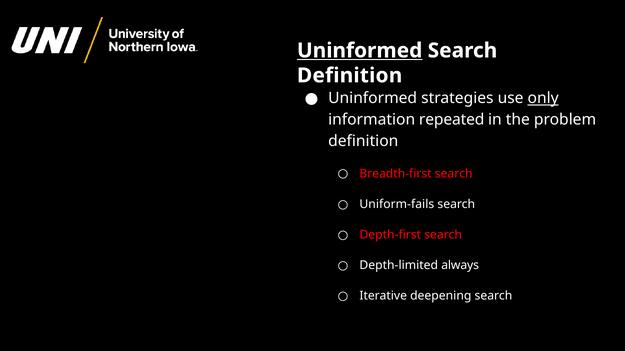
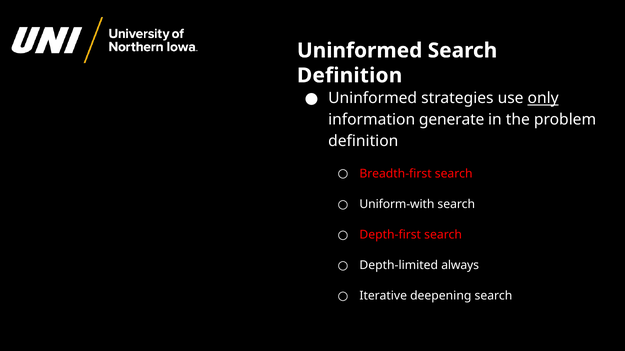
Uninformed underline: present -> none (360, 51)
repeated: repeated -> generate (452, 120)
Uniform-fails: Uniform-fails -> Uniform-with (397, 205)
